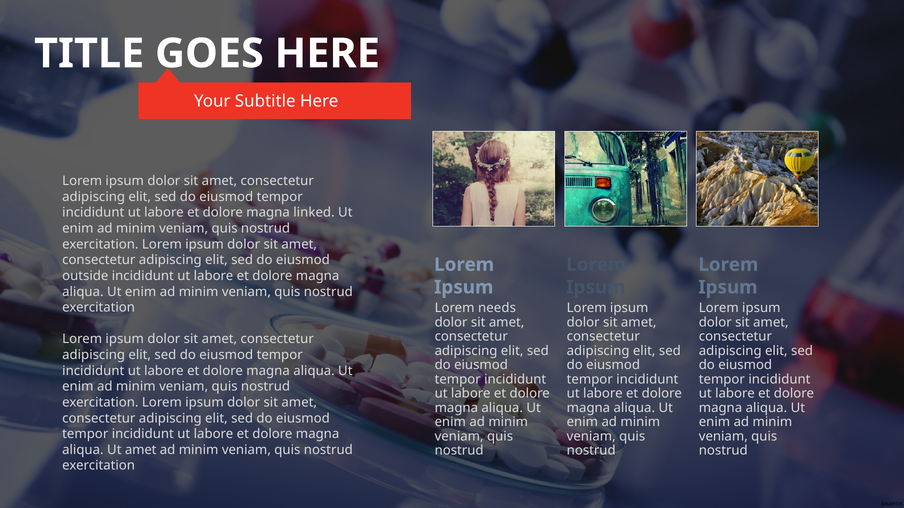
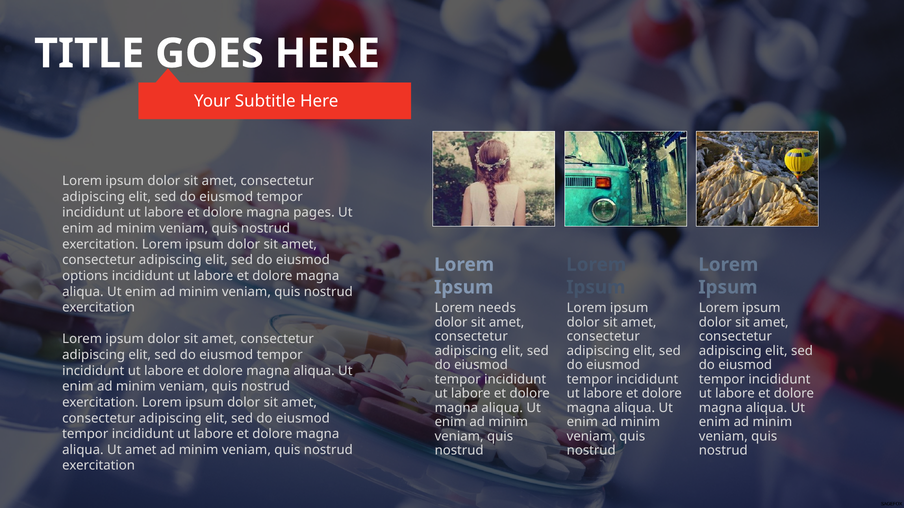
linked: linked -> pages (314, 213)
outside: outside -> options (85, 276)
